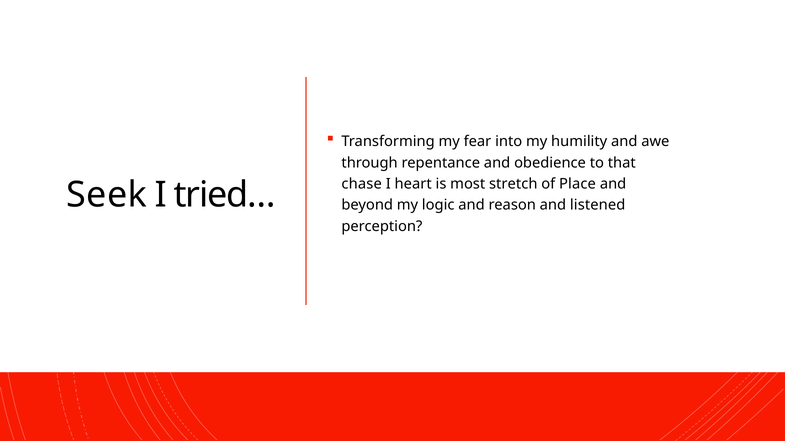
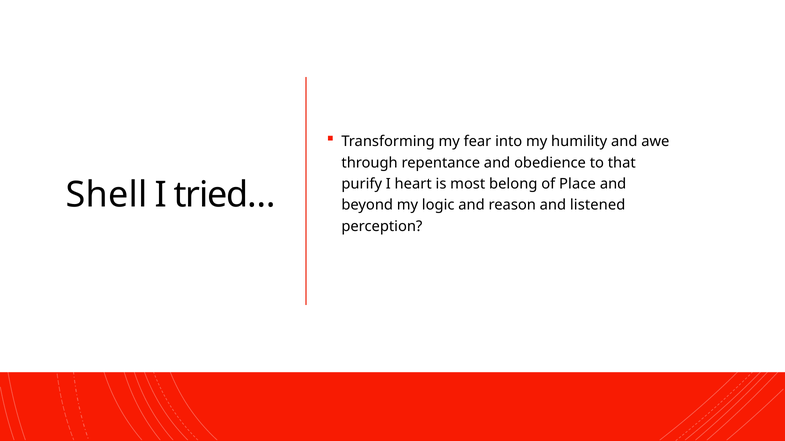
chase: chase -> purify (362, 184)
stretch: stretch -> belong (513, 184)
Seek: Seek -> Shell (107, 195)
